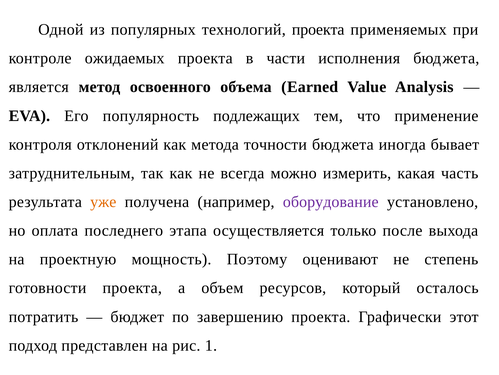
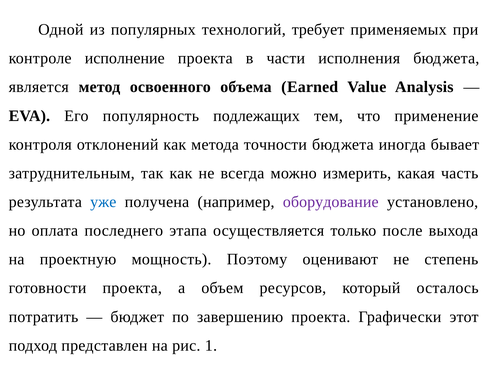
технологий проекта: проекта -> требует (318, 30)
ожидаемых: ожидаемых -> исполнение (125, 58)
уже colour: orange -> blue (103, 201)
